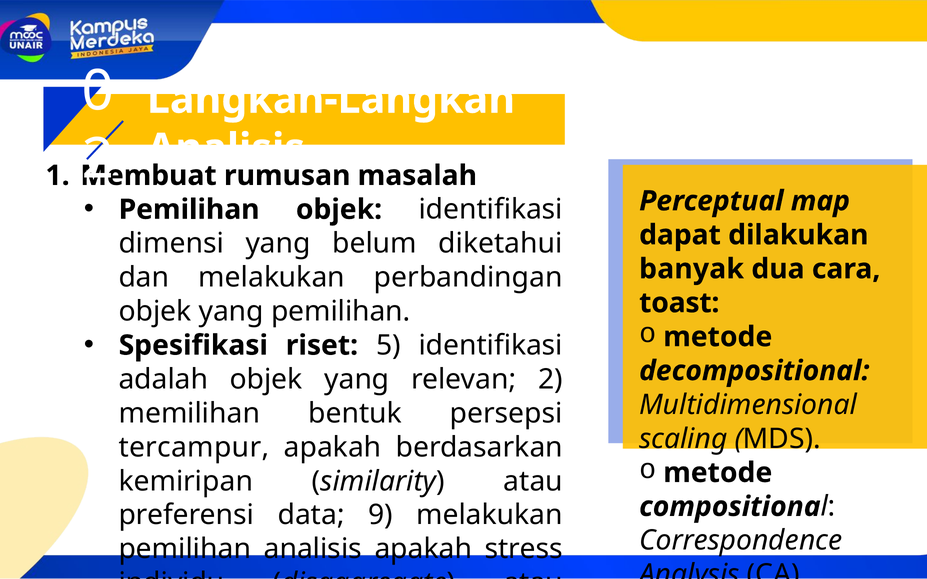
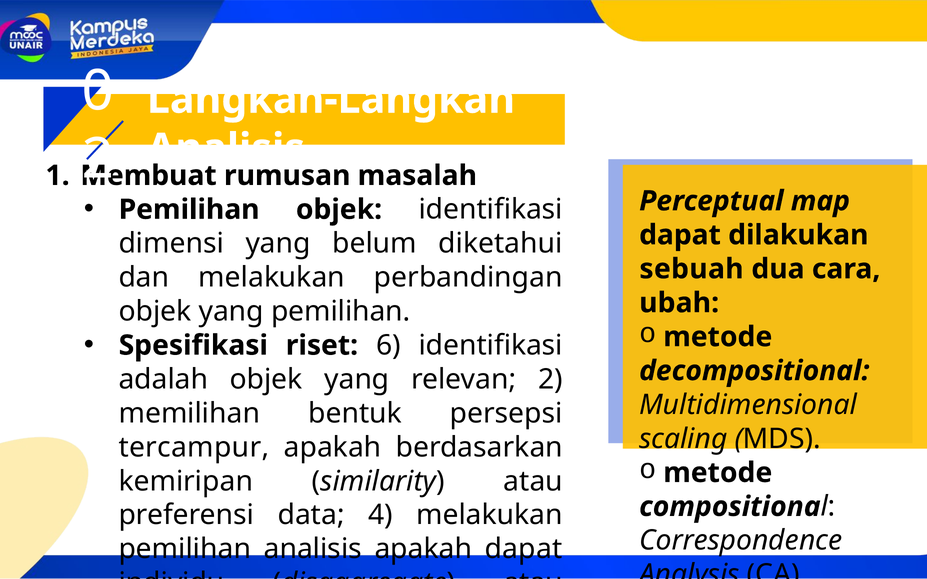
banyak: banyak -> sebuah (691, 269)
toast: toast -> ubah (679, 303)
5: 5 -> 6 (388, 346)
9: 9 -> 4 (380, 515)
apakah stress: stress -> dapat (524, 549)
